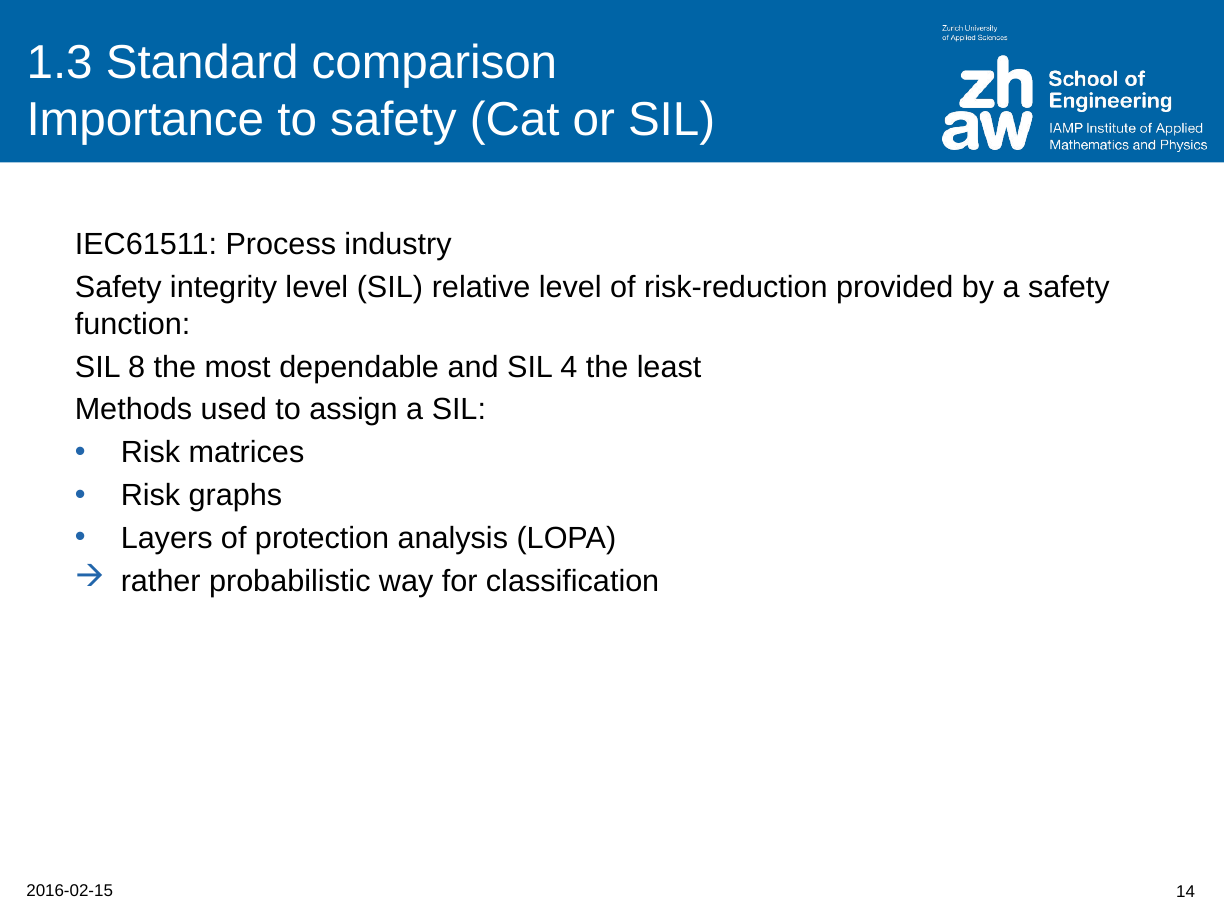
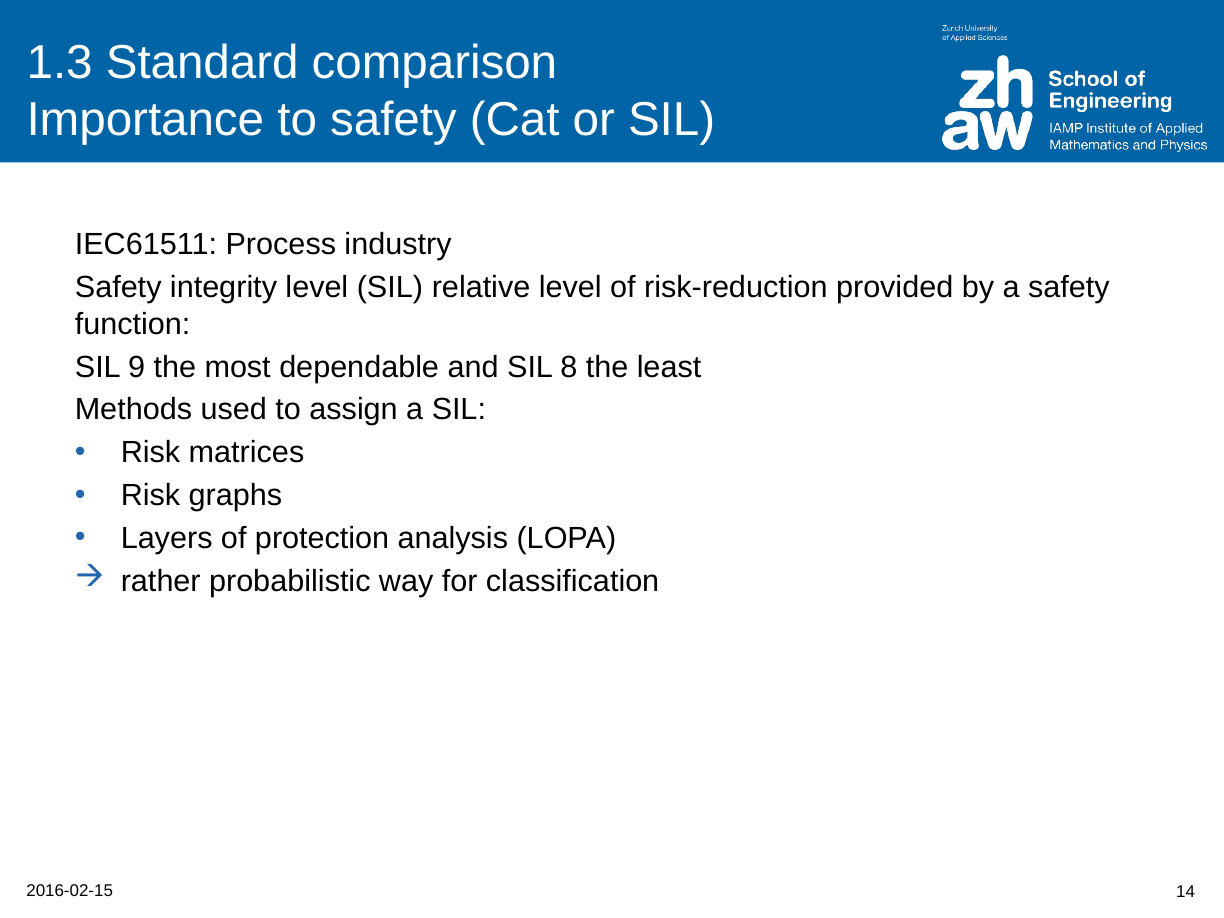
8: 8 -> 9 (137, 367)
4: 4 -> 8 (569, 367)
